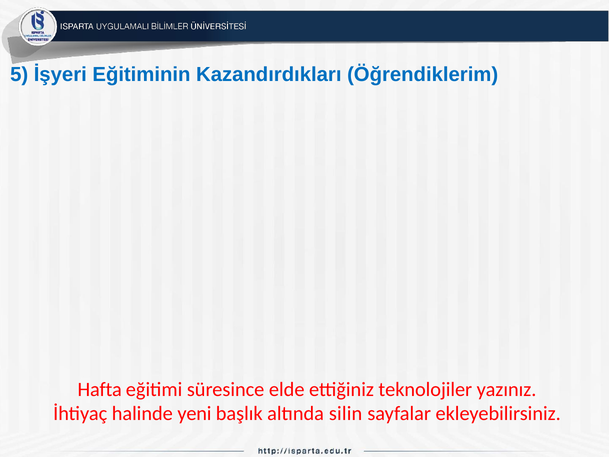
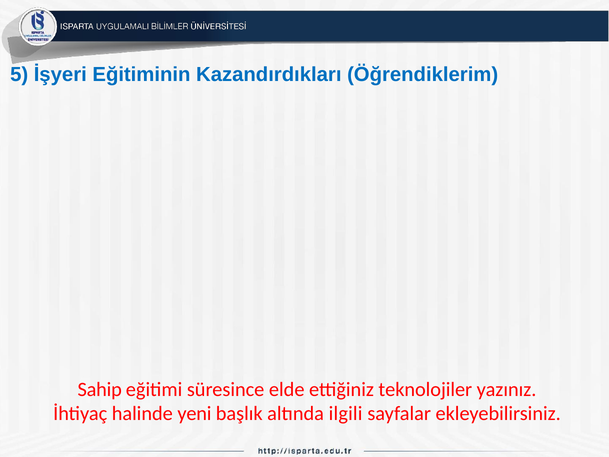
Hafta: Hafta -> Sahip (100, 389)
silin: silin -> ilgili (346, 413)
